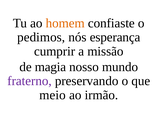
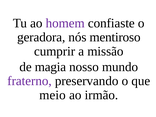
homem colour: orange -> purple (65, 23)
pedimos: pedimos -> geradora (41, 37)
esperança: esperança -> mentiroso (115, 37)
